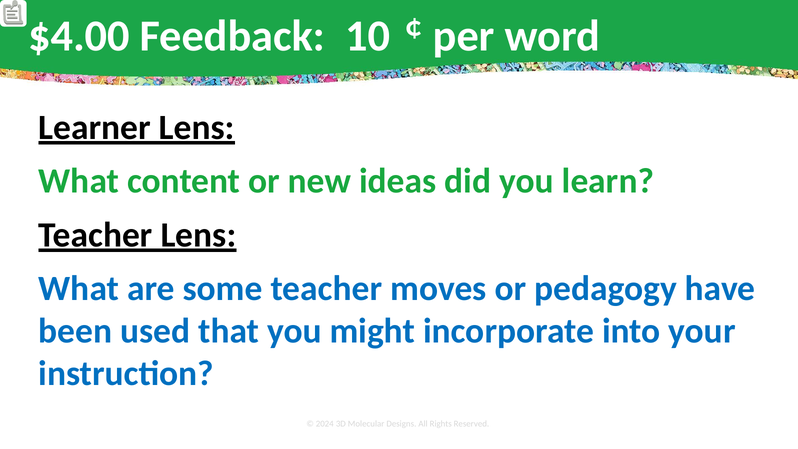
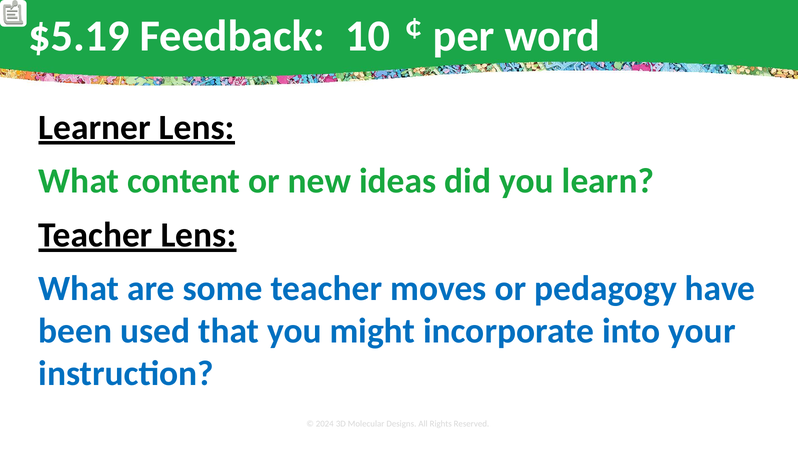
$4.00: $4.00 -> $5.19 (79, 36)
